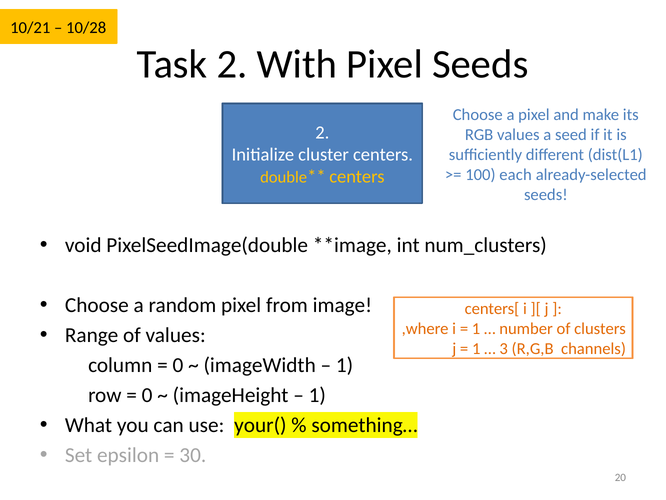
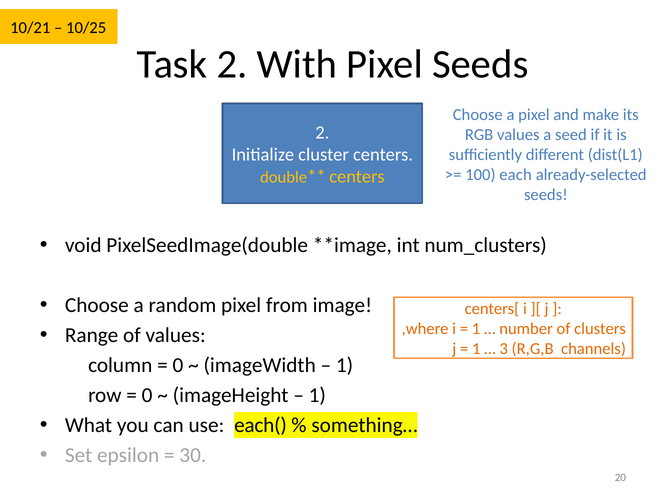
10/28: 10/28 -> 10/25 (86, 28)
your(: your( -> each( (260, 425)
